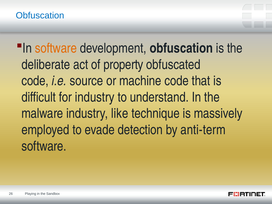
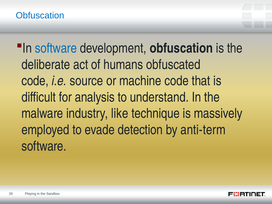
software colour: orange -> blue (56, 48)
property: property -> humans (123, 65)
for industry: industry -> analysis (95, 97)
